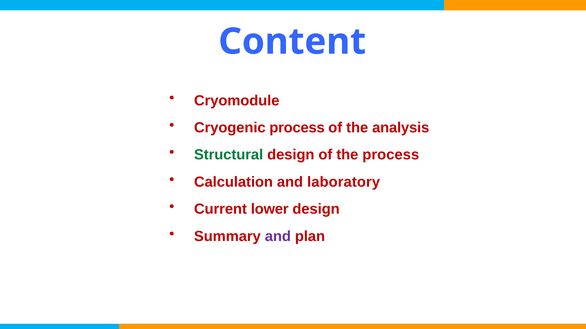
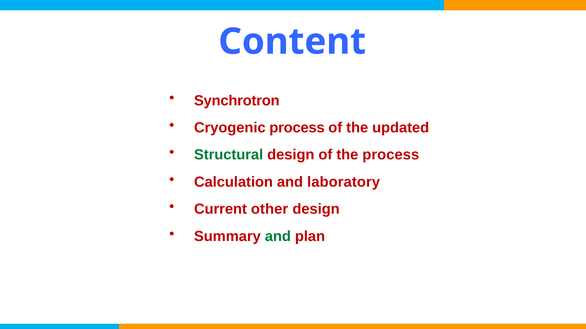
Cryomodule: Cryomodule -> Synchrotron (237, 101)
analysis: analysis -> updated (401, 128)
lower: lower -> other (270, 210)
and colour: purple -> green (278, 237)
